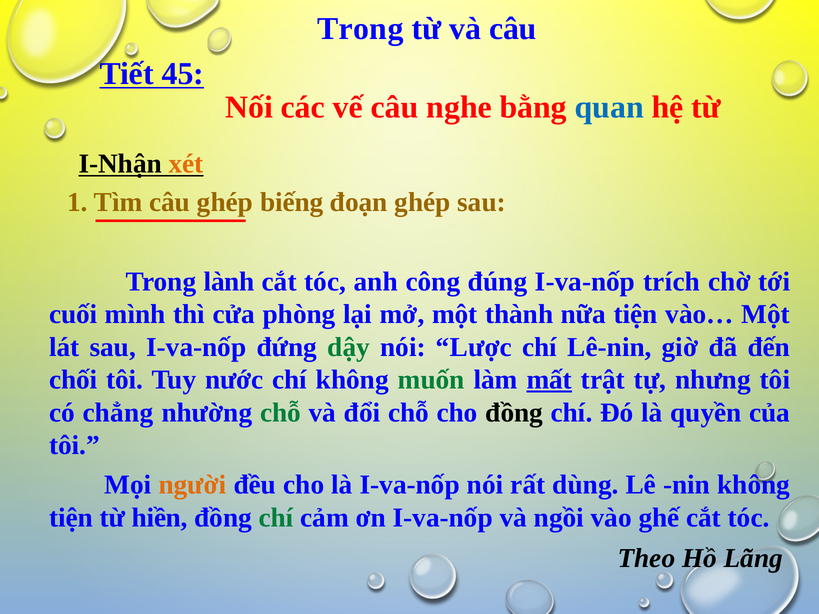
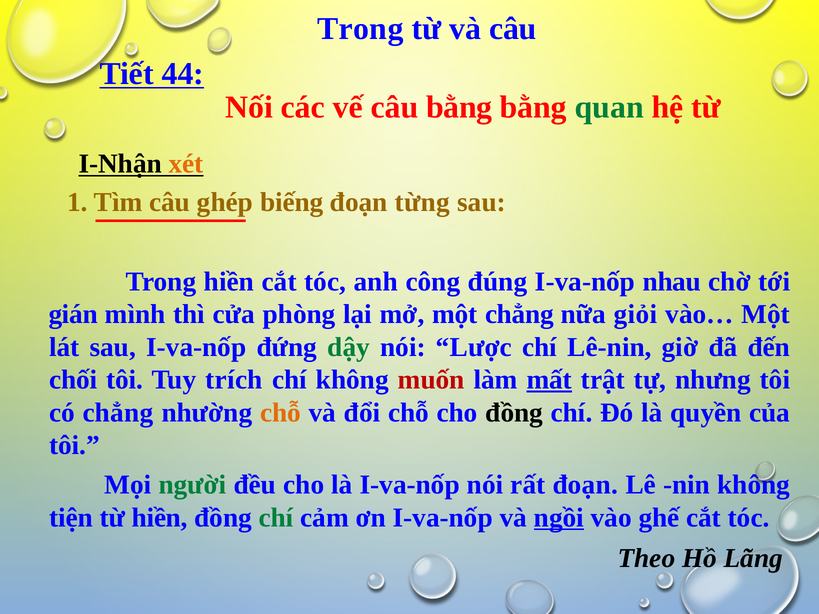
45: 45 -> 44 (183, 74)
câu nghe: nghe -> bằng (459, 107)
quan colour: blue -> green (609, 107)
đoạn ghép: ghép -> từng (422, 202)
Trong lành: lành -> hiền (229, 282)
trích: trích -> nhau (672, 282)
cuối: cuối -> gián (73, 314)
một thành: thành -> chẳng (519, 314)
nữa tiện: tiện -> giỏi (635, 314)
nước: nước -> trích (234, 380)
muốn colour: green -> red (431, 380)
chỗ colour: green -> orange (281, 413)
người colour: orange -> green (193, 485)
rất dùng: dùng -> đoạn (585, 485)
ngồi underline: none -> present (559, 518)
